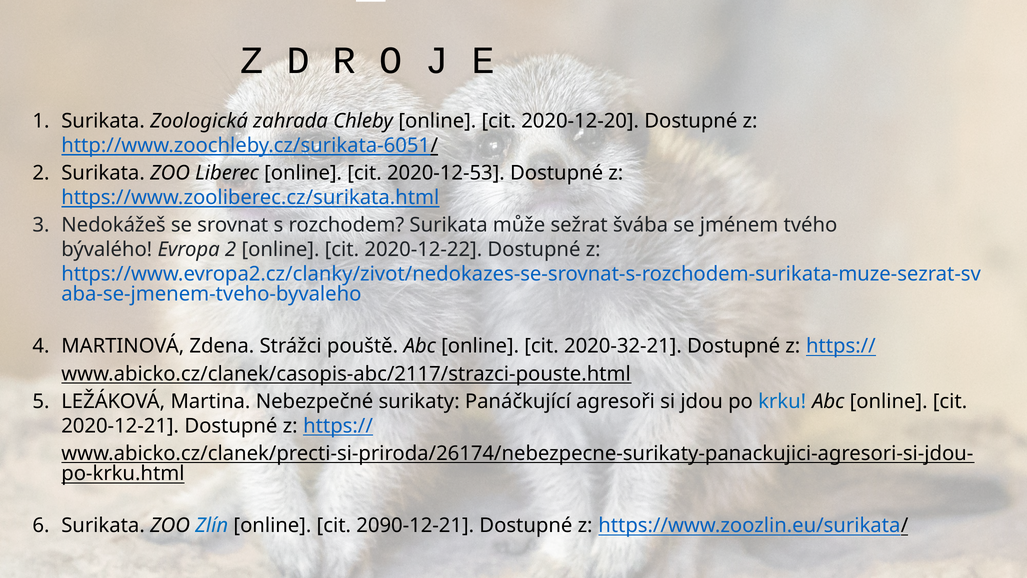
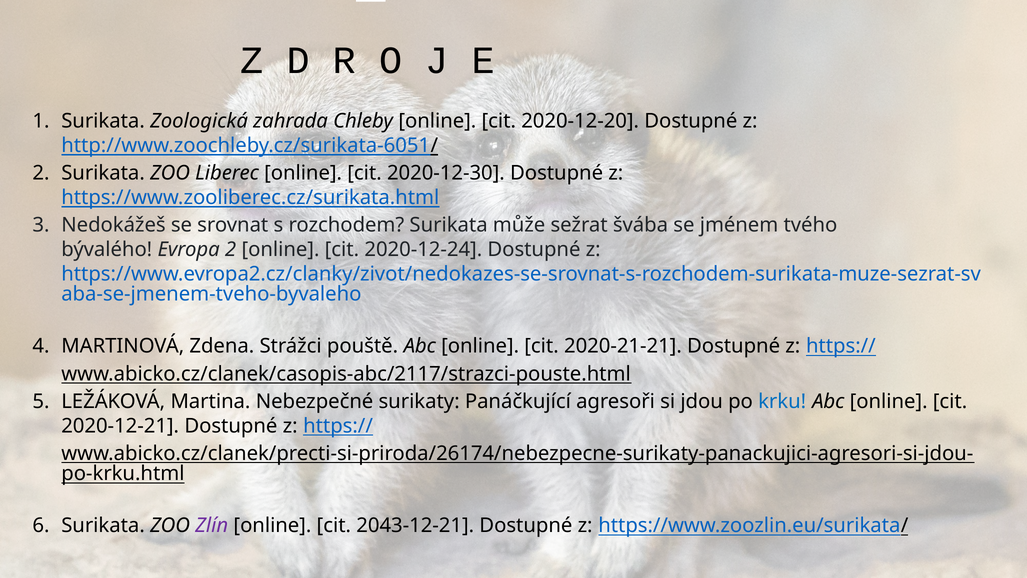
2020-12-53: 2020-12-53 -> 2020-12-30 (446, 173)
2020-12-22: 2020-12-22 -> 2020-12-24 (423, 249)
2020-32-21: 2020-32-21 -> 2020-21-21 (623, 346)
Zlín colour: blue -> purple (212, 525)
2090-12-21: 2090-12-21 -> 2043-12-21 (415, 525)
